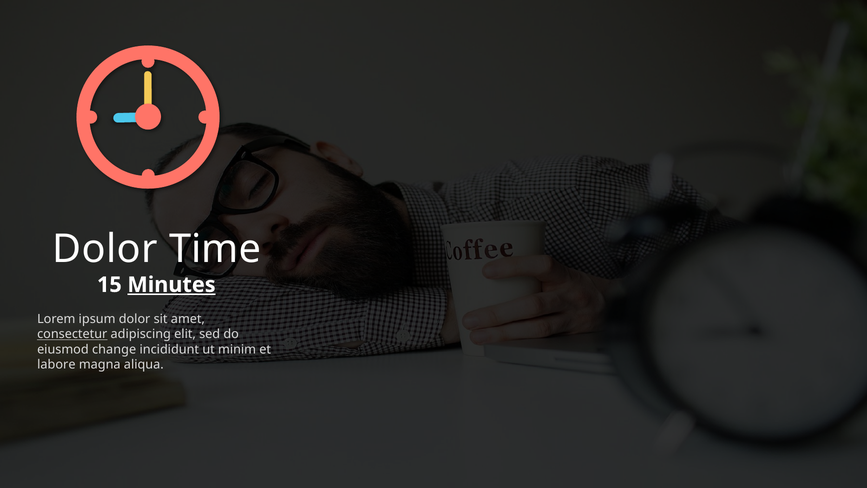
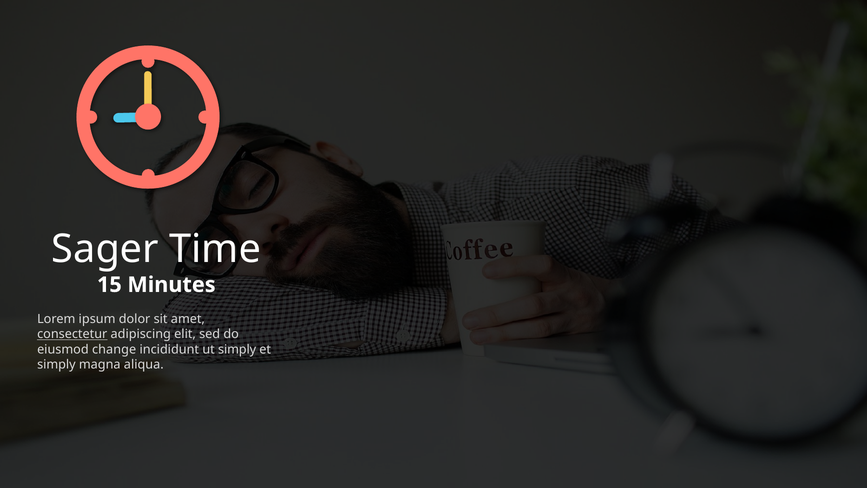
Dolor: Dolor -> Sager (105, 249)
Minutes underline: present -> none (171, 285)
ut minim: minim -> simply (237, 349)
labore: labore -> simply (56, 364)
